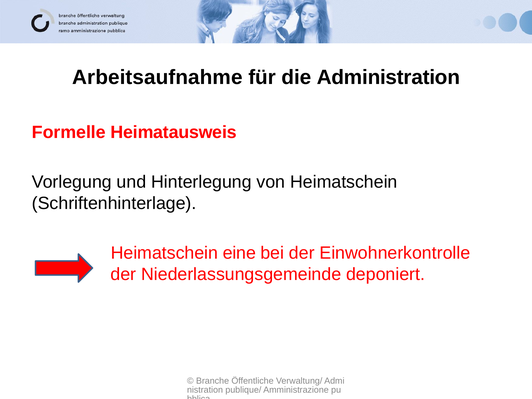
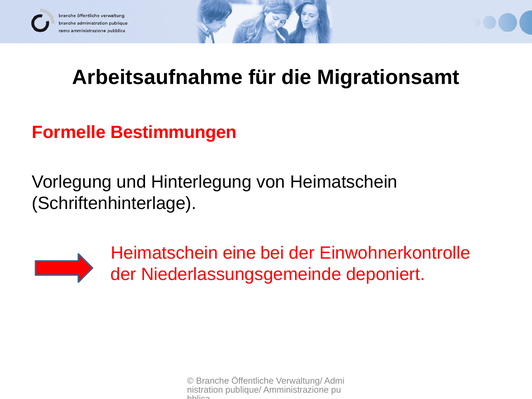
Administration: Administration -> Migrationsamt (388, 77)
Heimatausweis: Heimatausweis -> Bestimmungen (174, 132)
